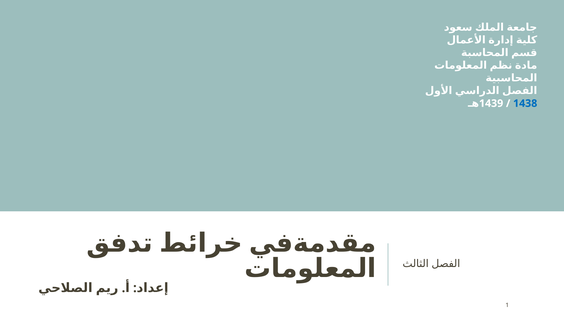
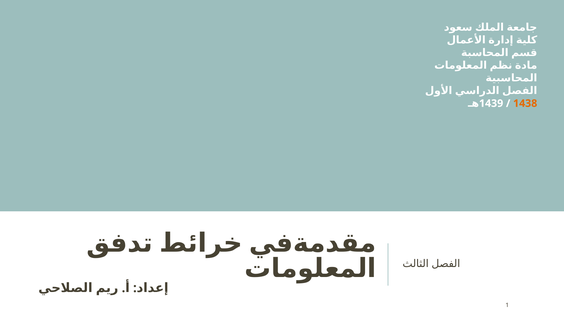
1438 colour: blue -> orange (525, 103)
